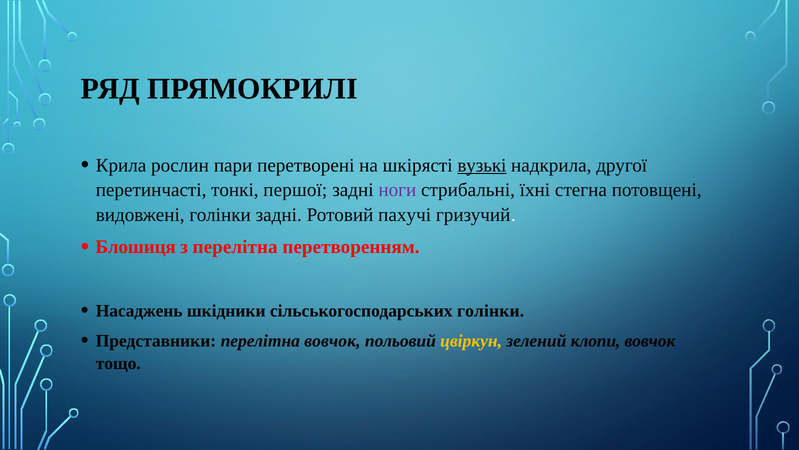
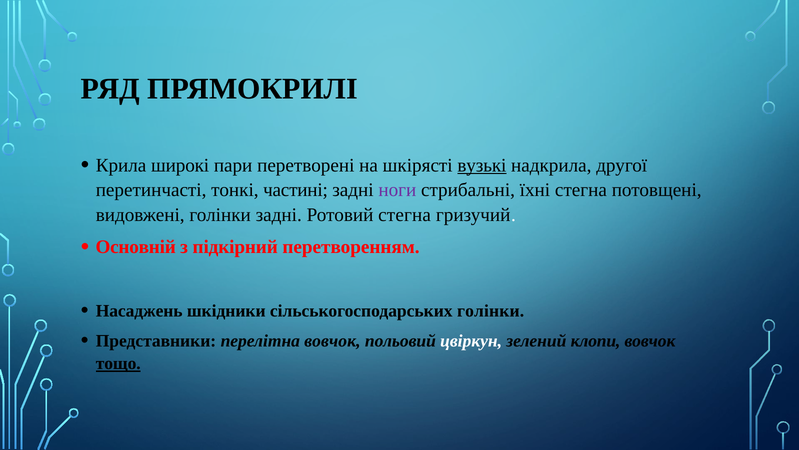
рослин: рослин -> широкі (180, 165)
першої: першої -> частині (295, 190)
Ротовий пахучі: пахучі -> стегна (405, 215)
Блошиця: Блошиця -> Основній (136, 247)
з перелітна: перелітна -> підкірний (235, 247)
цвіркун colour: yellow -> white (471, 341)
тощо underline: none -> present (118, 363)
